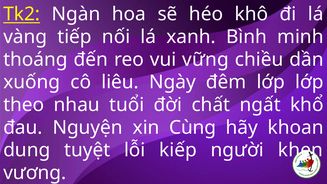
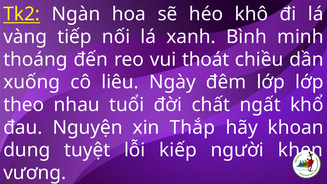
vững: vững -> thoát (206, 60)
Cùng: Cùng -> Thắp (192, 127)
